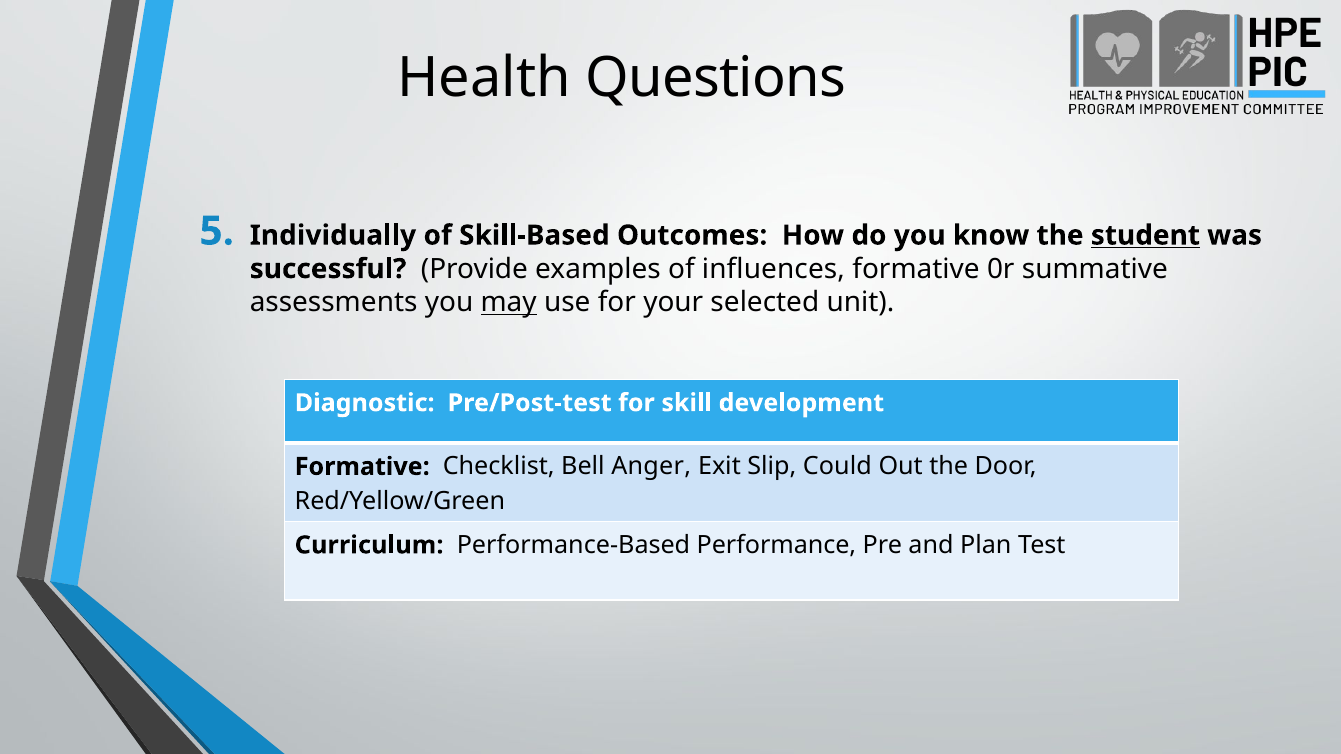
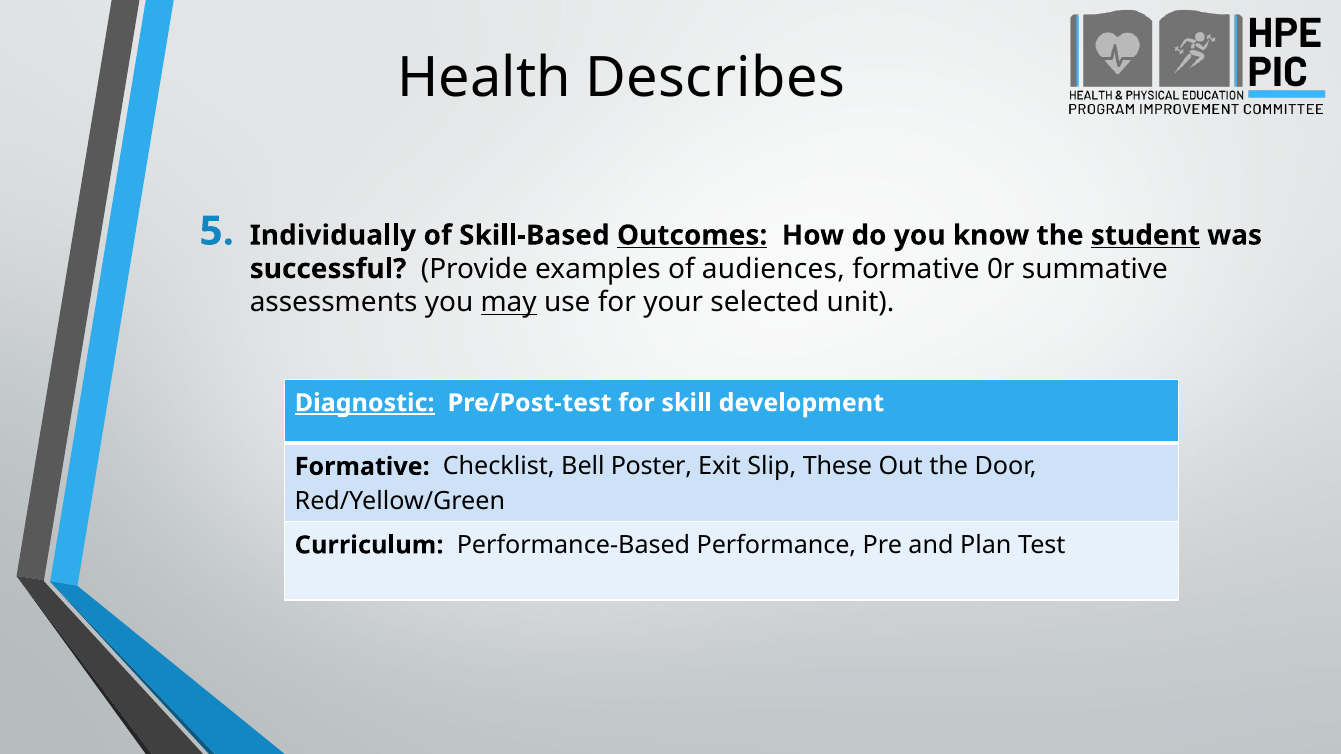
Questions: Questions -> Describes (715, 78)
Outcomes underline: none -> present (692, 235)
influences: influences -> audiences (773, 269)
Diagnostic underline: none -> present (365, 403)
Anger: Anger -> Poster (651, 467)
Could: Could -> These (837, 467)
